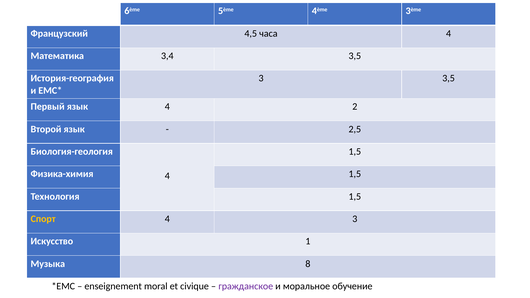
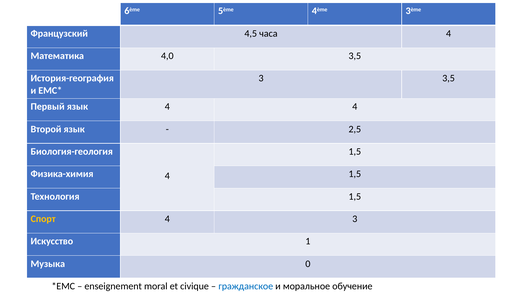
3,4: 3,4 -> 4,0 (167, 56)
4 2: 2 -> 4 (355, 107)
8: 8 -> 0 (308, 264)
гражданское colour: purple -> blue (246, 286)
